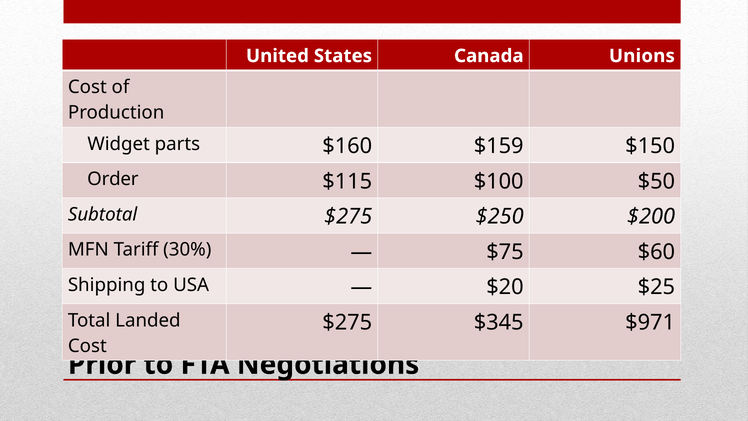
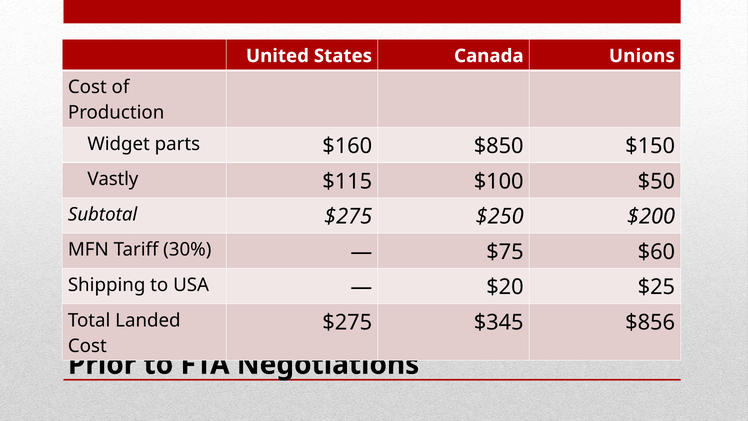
$159: $159 -> $850 (499, 146)
Order: Order -> Vastly (113, 179)
$971: $971 -> $856 (650, 322)
